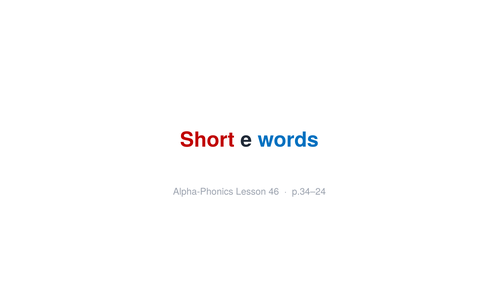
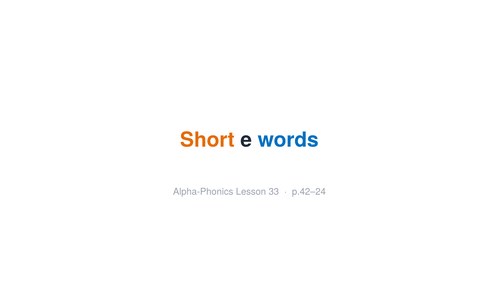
Short colour: red -> orange (207, 140)
46: 46 -> 33 (274, 192)
p.34–24: p.34–24 -> p.42–24 (309, 192)
